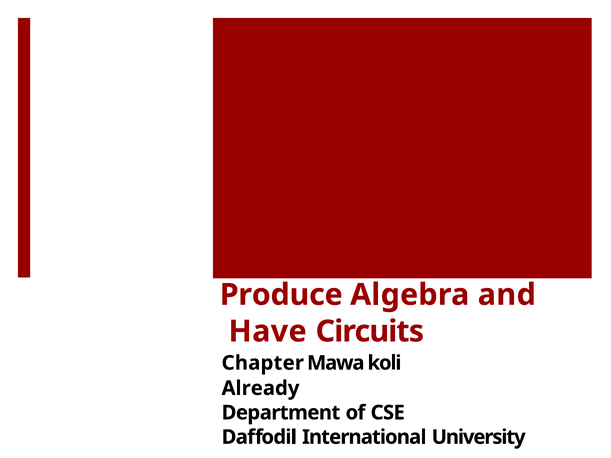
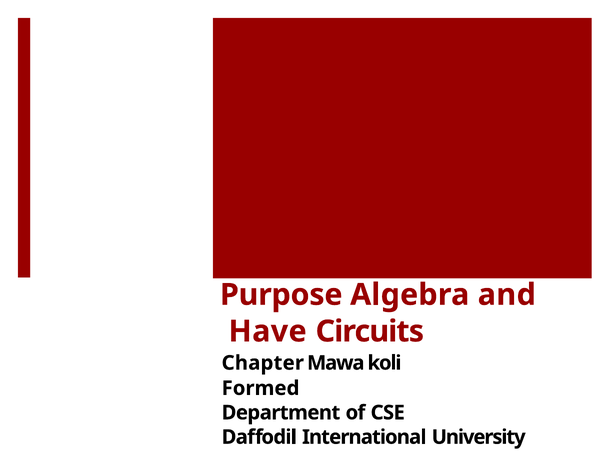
Produce: Produce -> Purpose (281, 295)
Already: Already -> Formed (260, 388)
